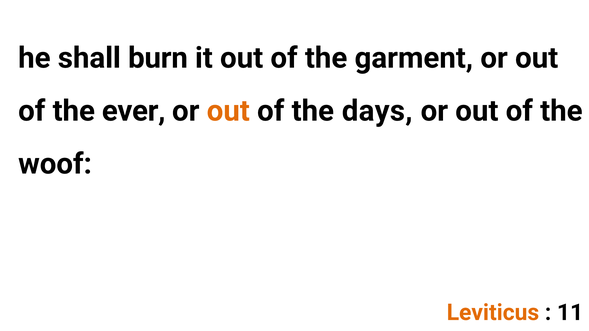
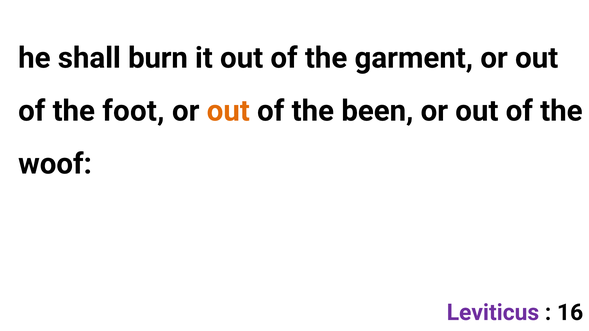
ever: ever -> foot (133, 111)
days: days -> been (377, 111)
Leviticus colour: orange -> purple (493, 313)
11: 11 -> 16 (570, 313)
